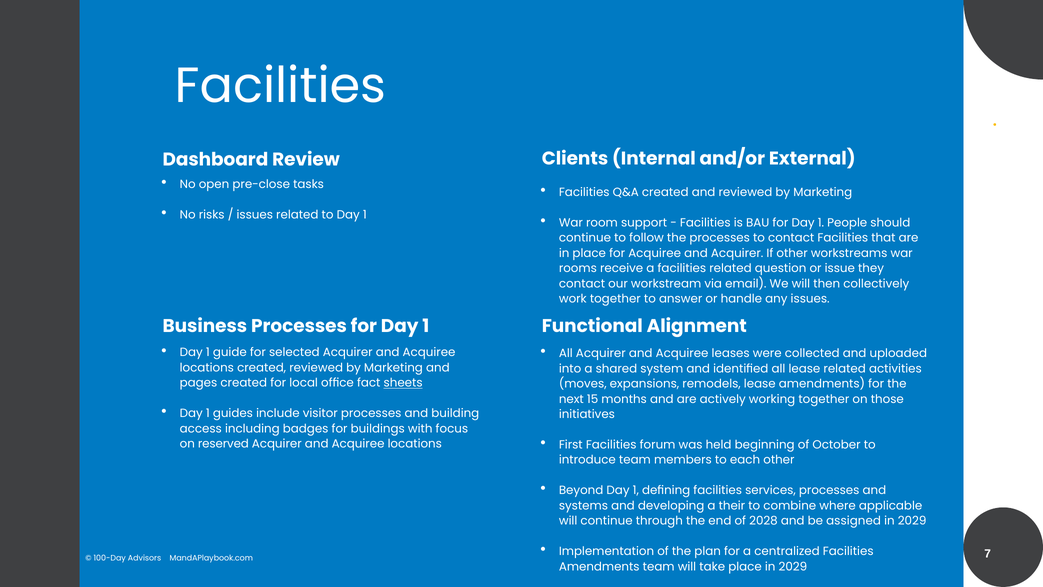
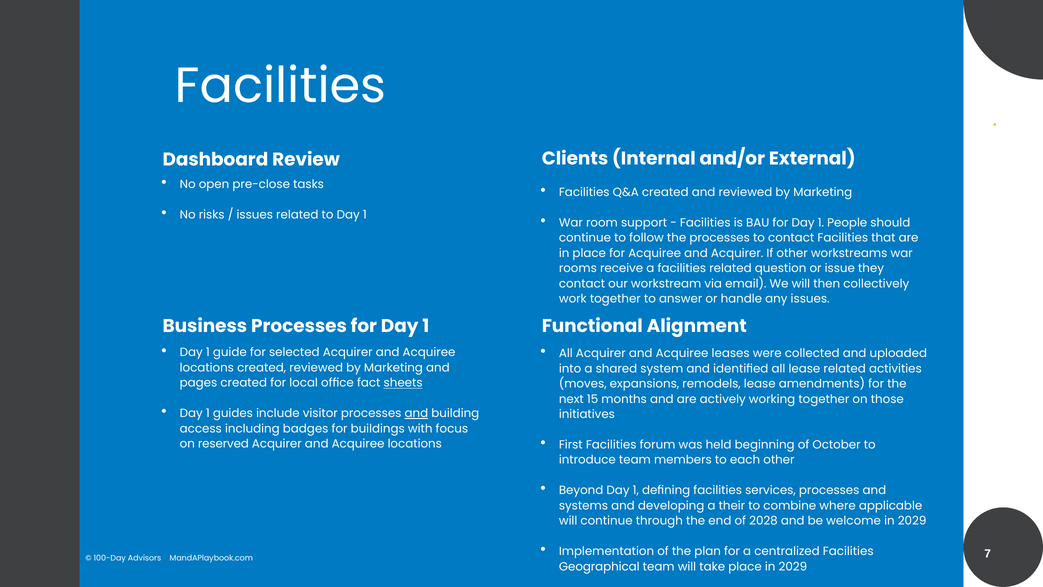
and underline: none -> present (416, 413)
assigned: assigned -> welcome (854, 521)
Amendments: Amendments -> Geographical (599, 566)
